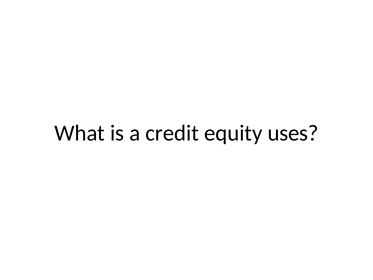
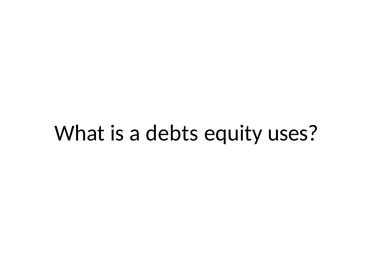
credit: credit -> debts (172, 133)
